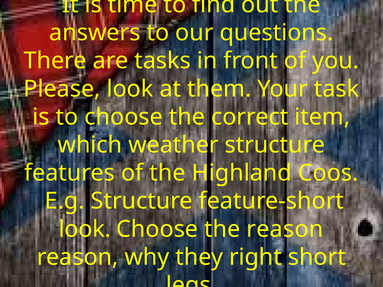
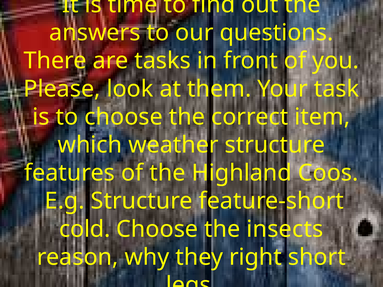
look: look -> cold (85, 229)
the reason: reason -> insects (285, 229)
